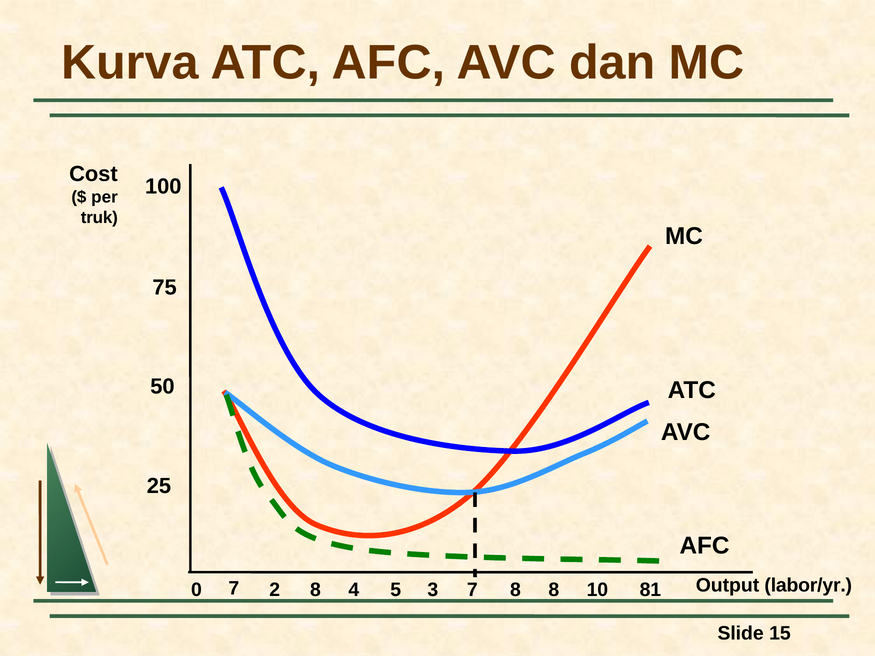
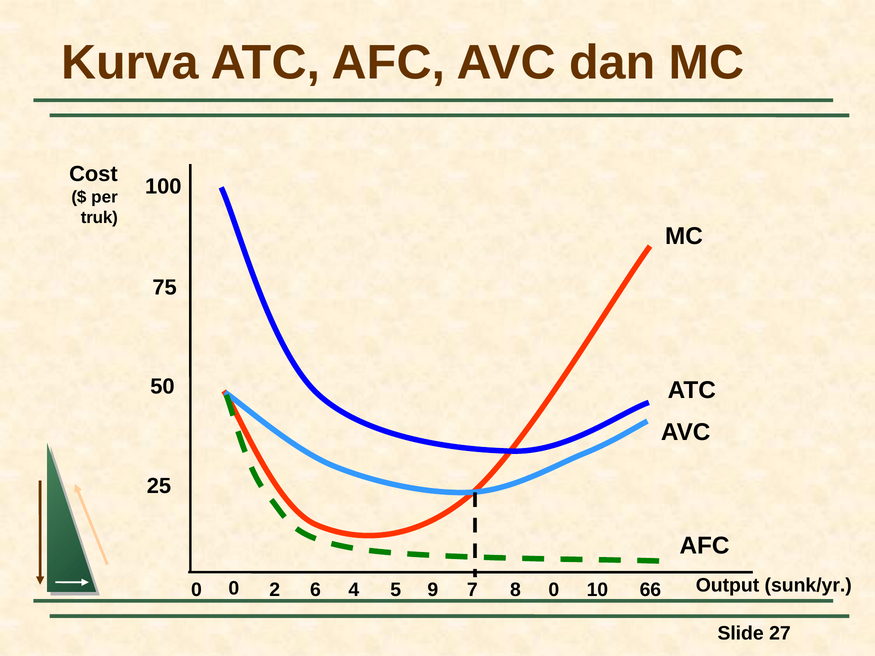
labor/yr: labor/yr -> sunk/yr (808, 586)
0 7: 7 -> 0 (234, 589)
2 8: 8 -> 6 (315, 590)
3: 3 -> 9 (433, 590)
8 8: 8 -> 0 (554, 590)
81: 81 -> 66 (650, 590)
15: 15 -> 27 (780, 634)
